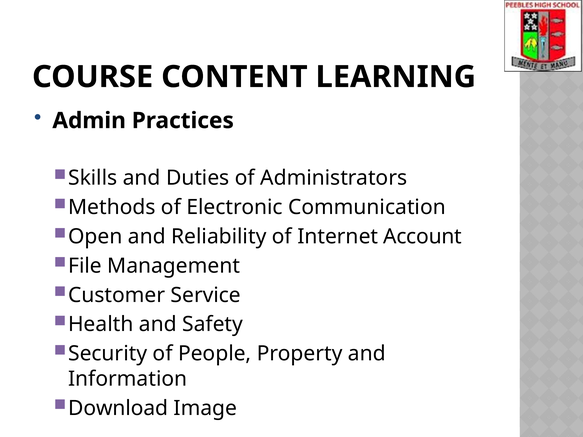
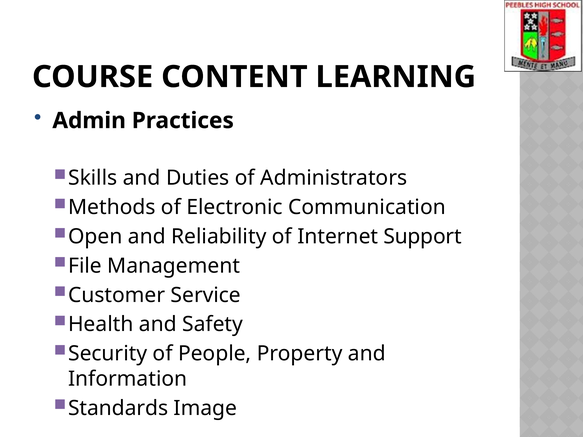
Account: Account -> Support (423, 237)
Download: Download -> Standards (118, 408)
